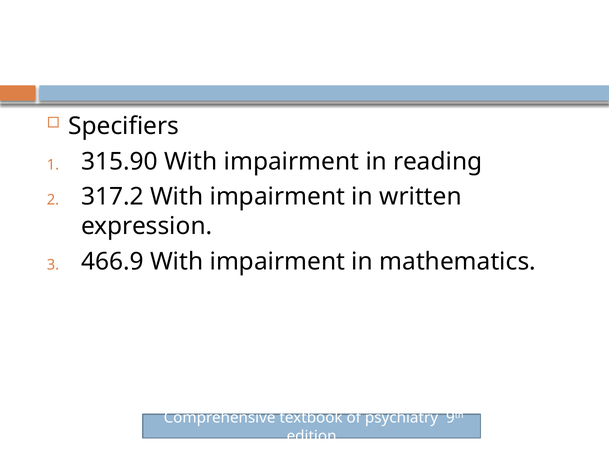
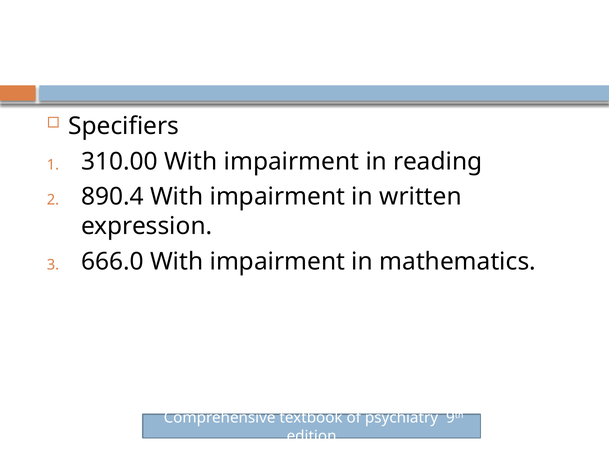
315.90: 315.90 -> 310.00 (119, 161)
317.2: 317.2 -> 890.4 (112, 197)
466.9: 466.9 -> 666.0 (112, 262)
